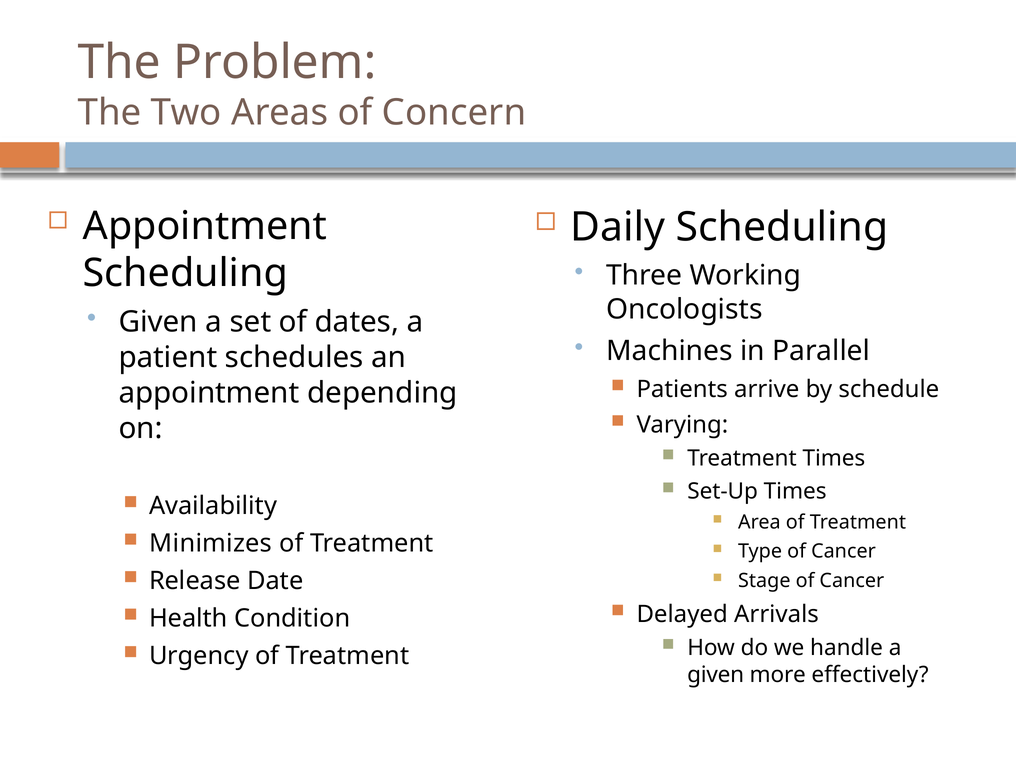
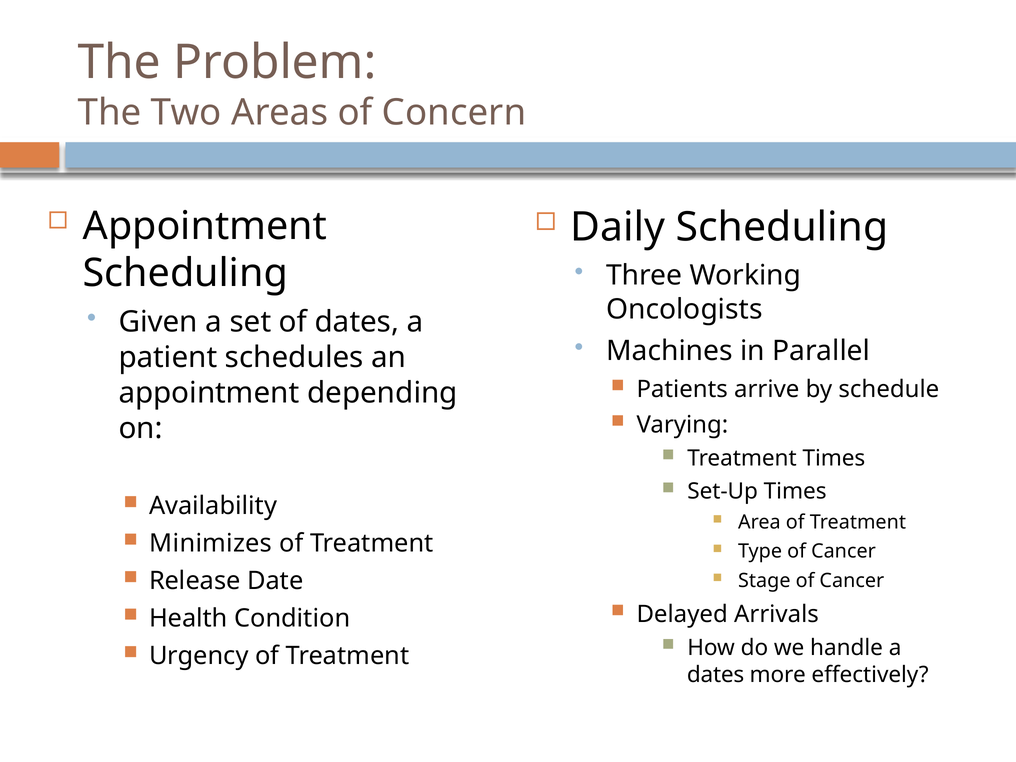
given: given -> dates (716, 675)
